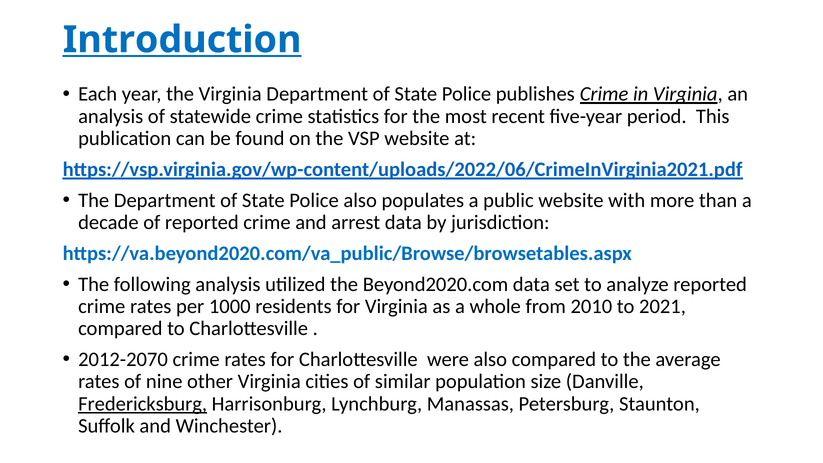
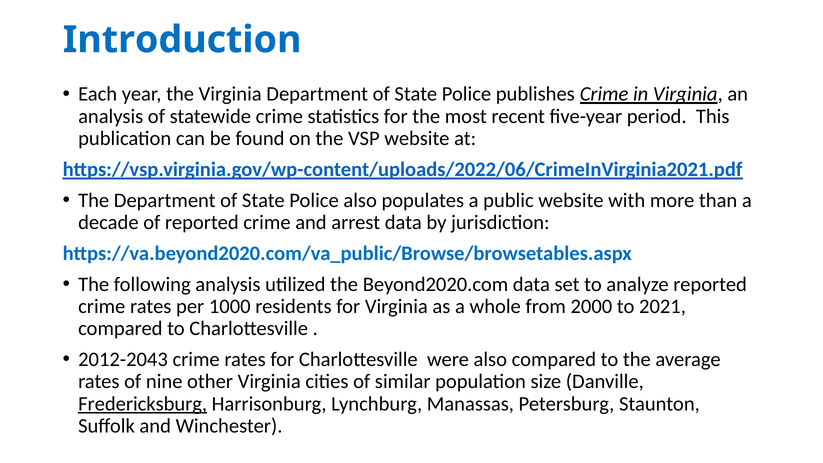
Introduction underline: present -> none (182, 40)
2010: 2010 -> 2000 (591, 306)
2012-2070: 2012-2070 -> 2012-2043 (123, 359)
